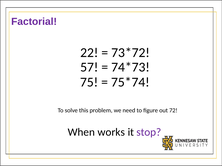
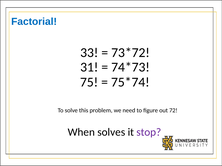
Factorial colour: purple -> blue (34, 22)
22: 22 -> 33 (89, 53)
57: 57 -> 31 (89, 67)
works: works -> solves (111, 132)
